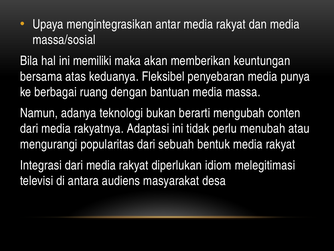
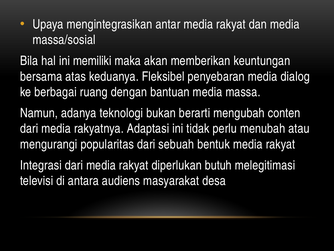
punya: punya -> dialog (295, 76)
idiom: idiom -> butuh (218, 165)
